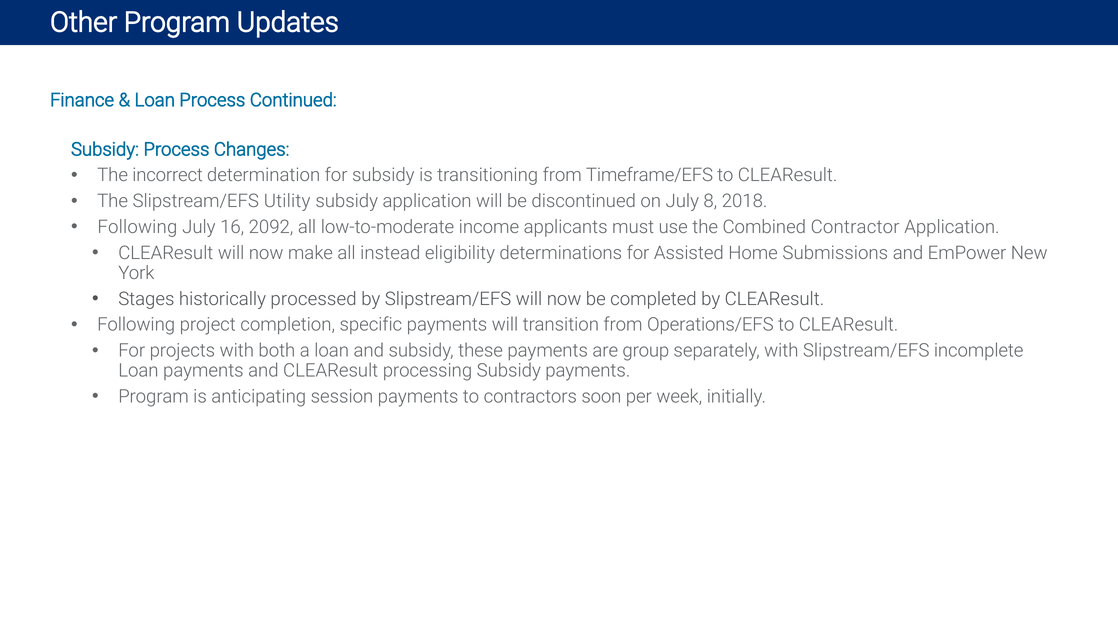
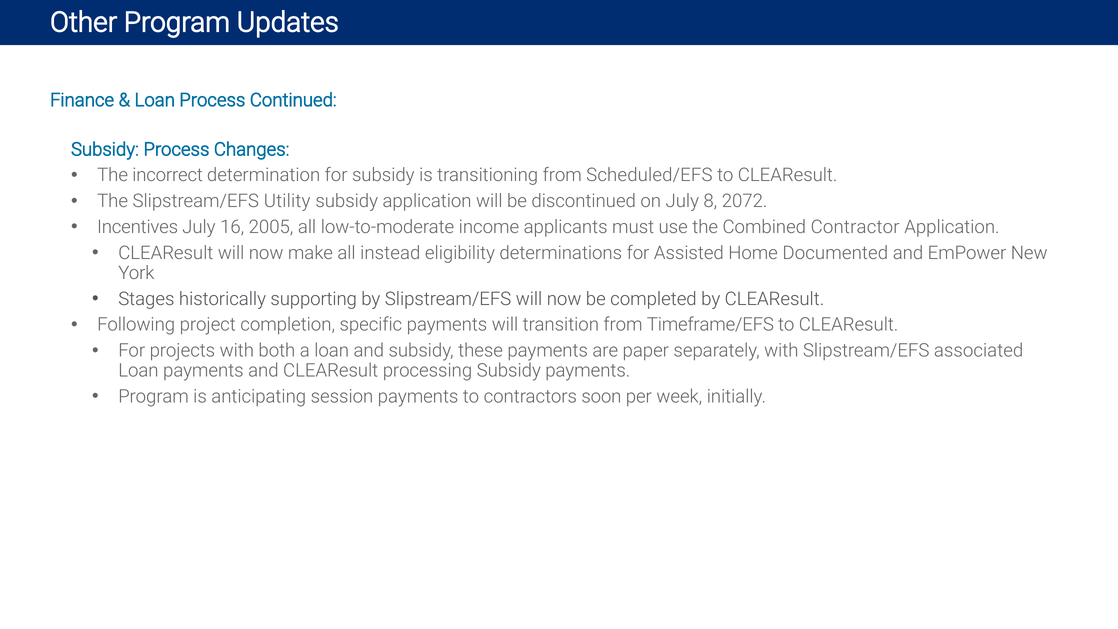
Timeframe/EFS: Timeframe/EFS -> Scheduled/EFS (649, 175)
2018: 2018 -> 2072 (745, 201)
Following: Following -> Incentives (138, 227)
2092: 2092 -> 2005 (271, 227)
Submissions: Submissions -> Documented (835, 253)
processed: processed -> supporting (314, 299)
Operations/EFS: Operations/EFS -> Timeframe/EFS (710, 325)
group: group -> paper (646, 351)
incomplete: incomplete -> associated (979, 351)
